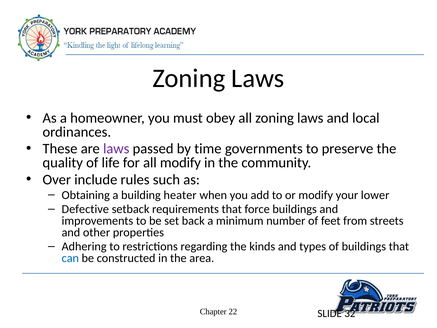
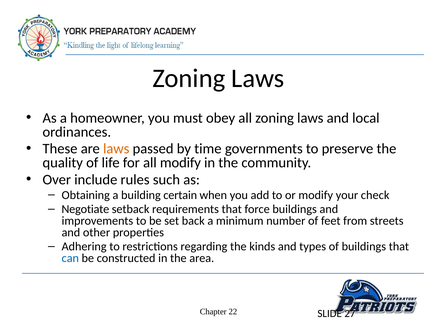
laws colour: purple -> orange (116, 149)
heater: heater -> certain (180, 195)
lower: lower -> check (375, 195)
Defective: Defective -> Negotiate (85, 209)
32: 32 -> 27 (350, 313)
